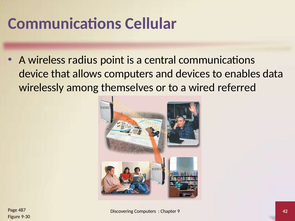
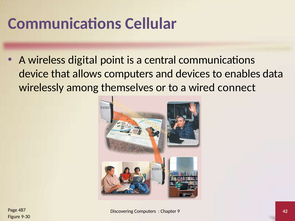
radius: radius -> digital (83, 60)
referred: referred -> connect (237, 88)
